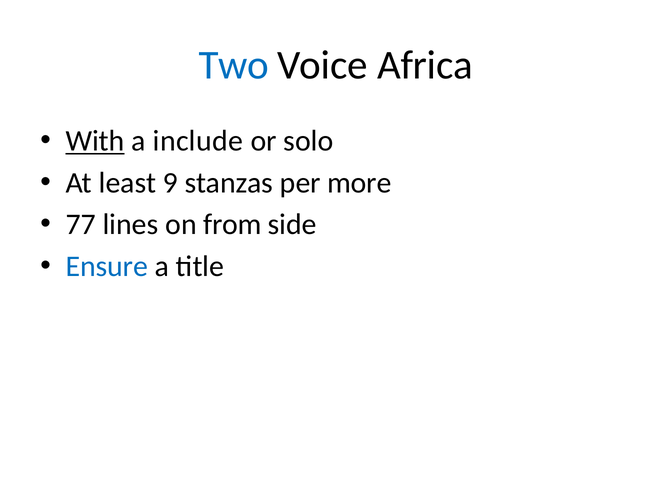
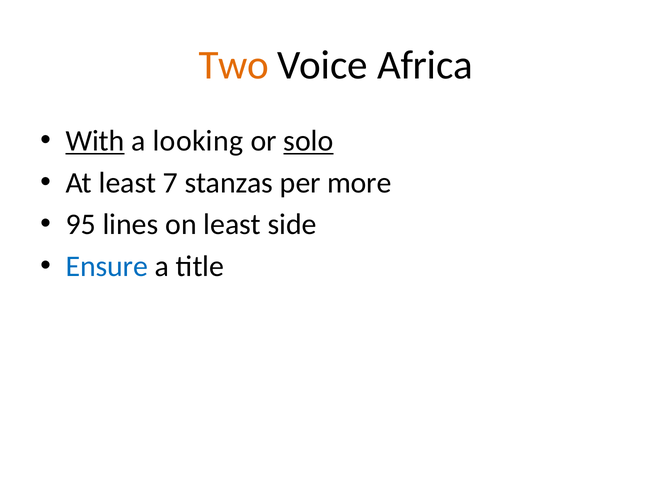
Two colour: blue -> orange (234, 65)
include: include -> looking (198, 141)
solo underline: none -> present (308, 141)
9: 9 -> 7 (170, 183)
77: 77 -> 95 (81, 225)
on from: from -> least (232, 225)
